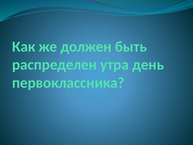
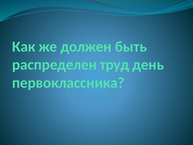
утра: утра -> труд (115, 65)
